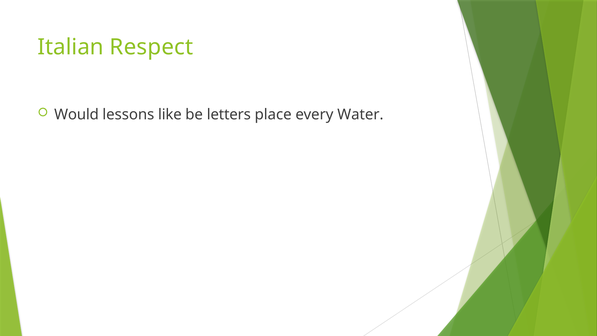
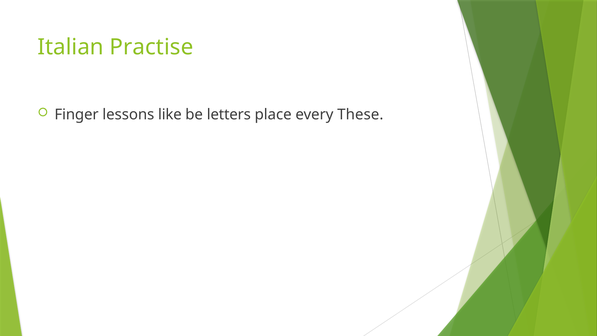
Respect: Respect -> Practise (151, 47)
Would: Would -> Finger (77, 115)
Water: Water -> These (360, 115)
